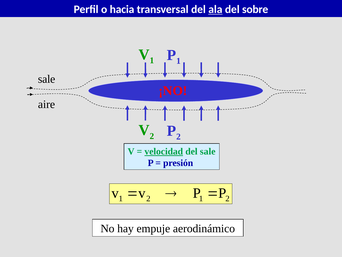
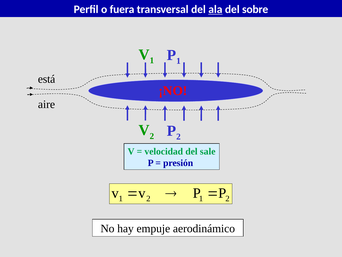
hacia: hacia -> fuera (122, 9)
sale: sale -> está (47, 79)
velocidad underline: present -> none (164, 151)
